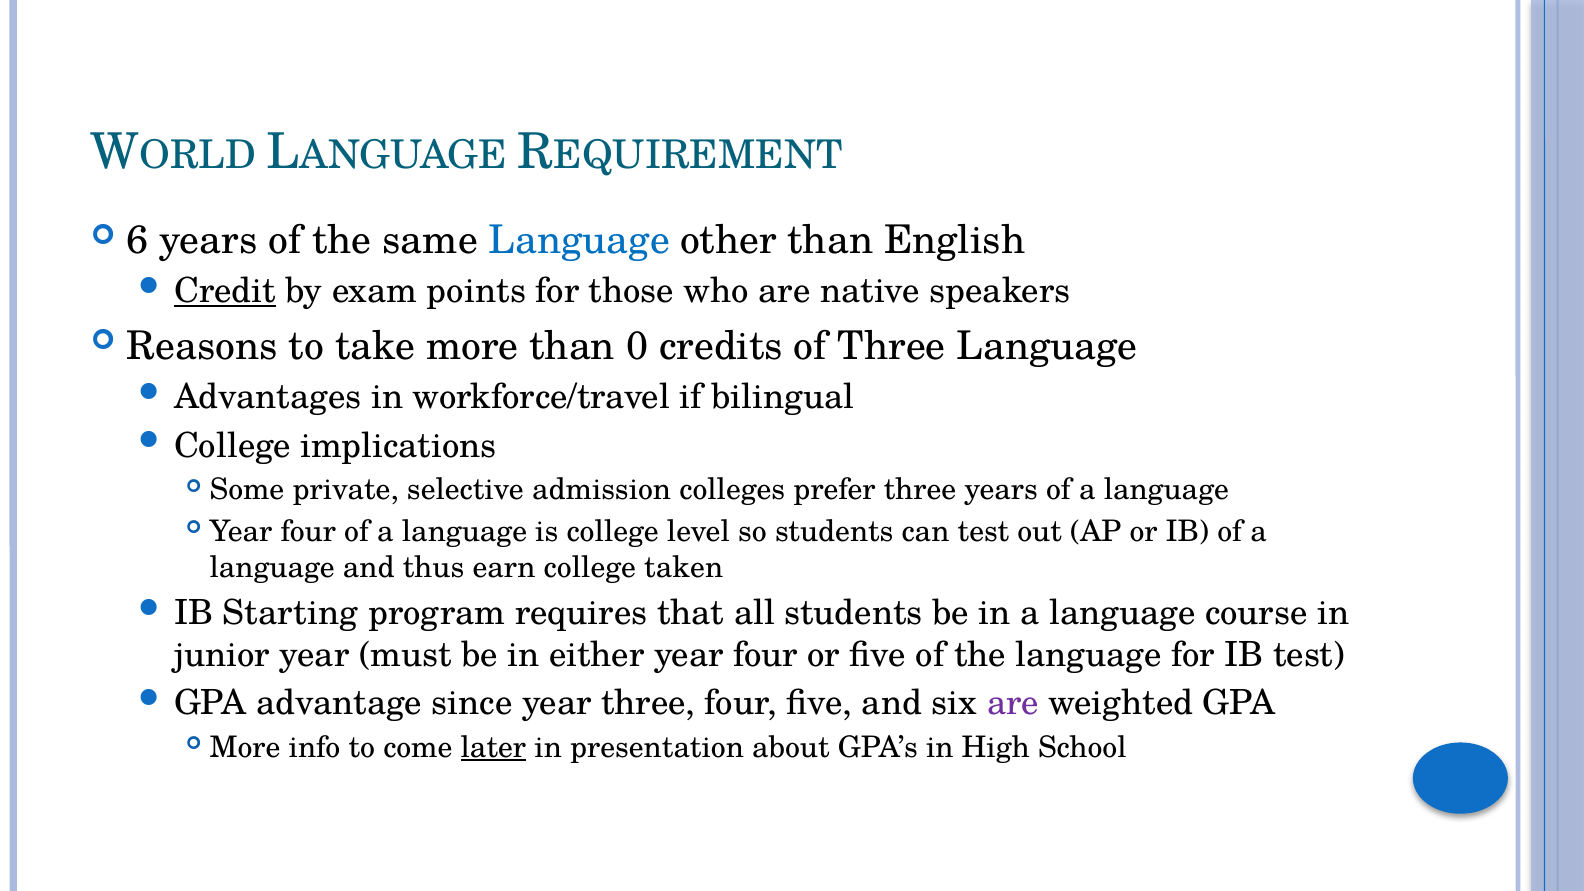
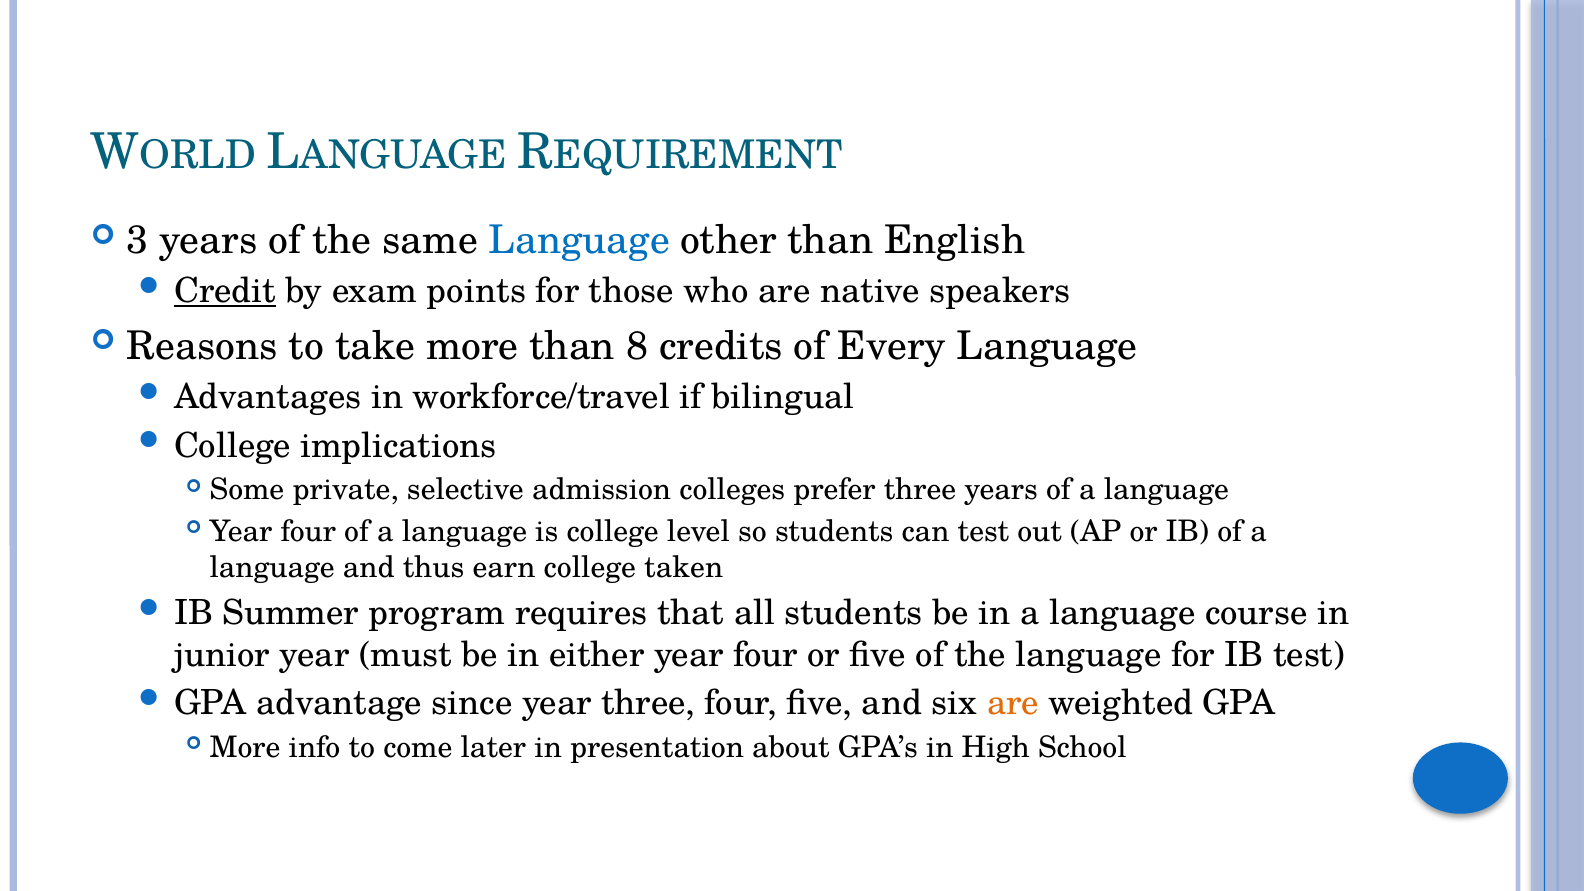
6: 6 -> 3 (138, 240)
0: 0 -> 8 (637, 346)
of Three: Three -> Every (892, 346)
Starting: Starting -> Summer (291, 613)
are colour: purple -> orange (1013, 703)
later underline: present -> none (493, 747)
